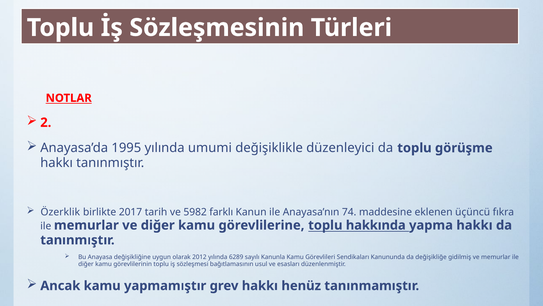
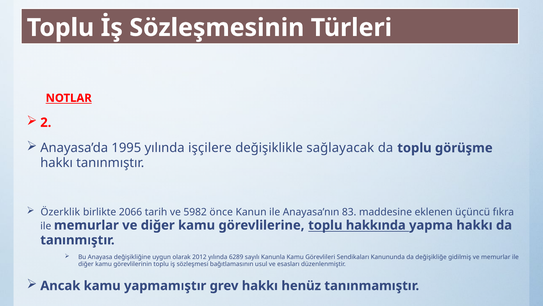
umumi: umumi -> işçilere (210, 148)
düzenleyici: düzenleyici -> sağlayacak (340, 148)
2017: 2017 -> 2066 (130, 212)
farklı: farklı -> önce (221, 212)
74: 74 -> 83 (349, 212)
